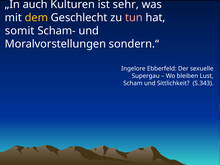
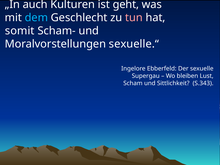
sehr: sehr -> geht (126, 4)
dem colour: yellow -> light blue (36, 18)
sondern.“: sondern.“ -> sexuelle.“ (134, 44)
